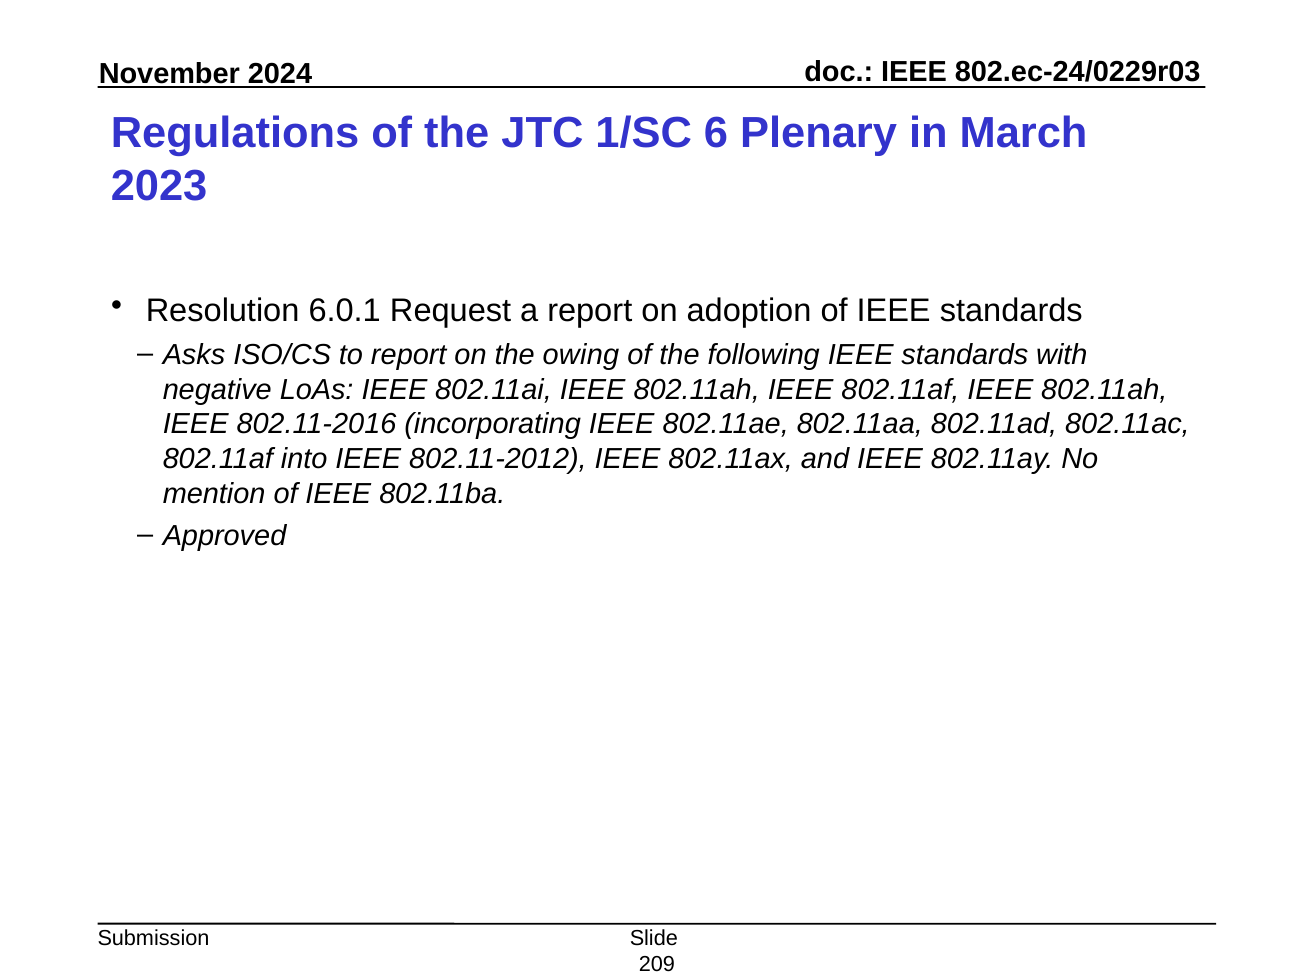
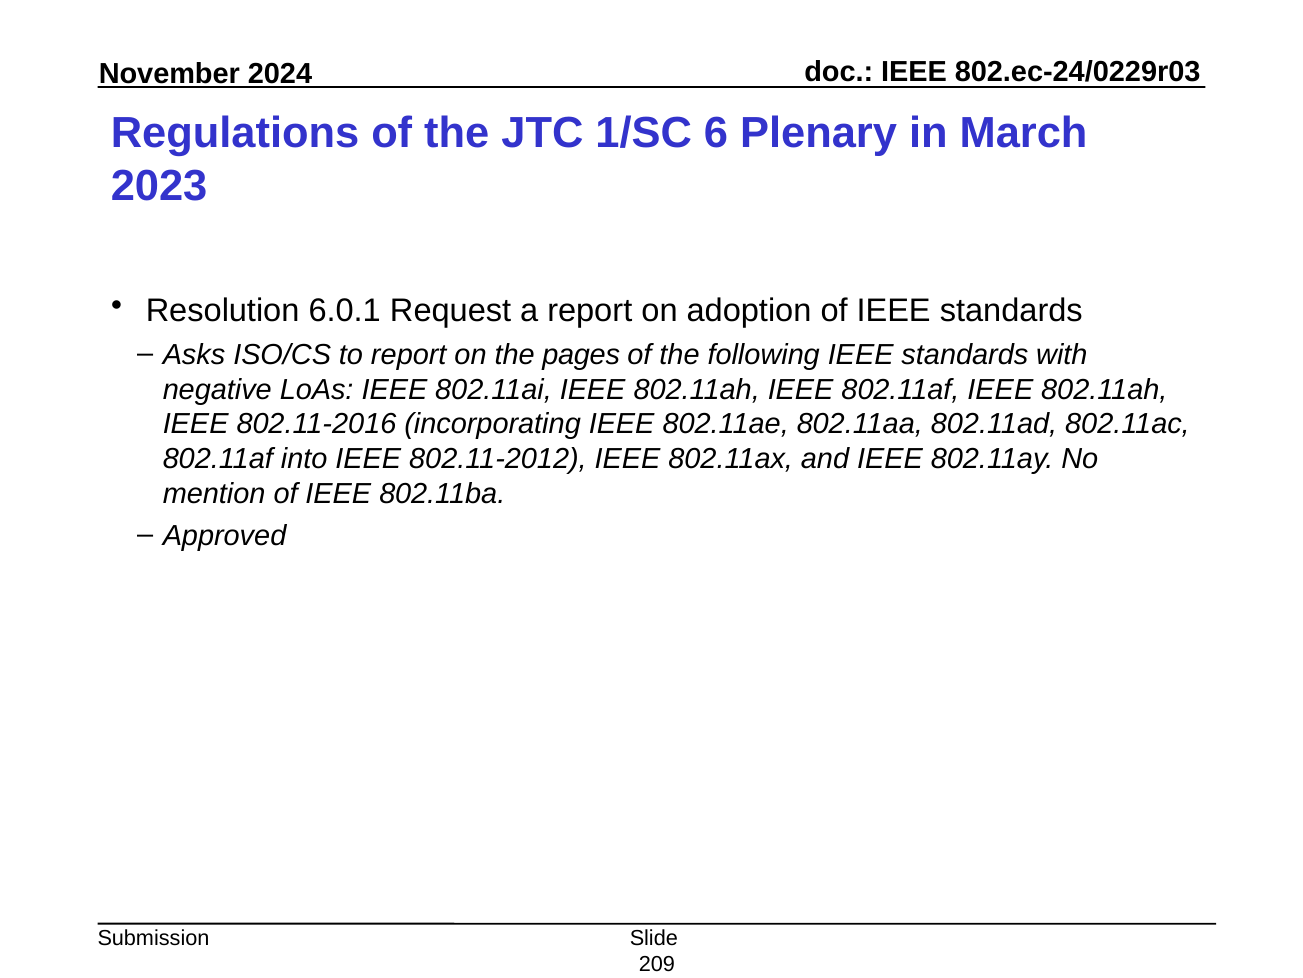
owing: owing -> pages (581, 355)
